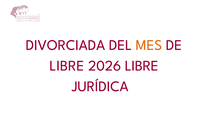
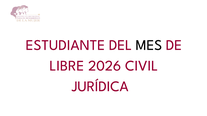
DIVORCIADA: DIVORCIADA -> ESTUDIANTE (65, 45)
MES colour: orange -> black (149, 45)
2026 LIBRE: LIBRE -> CIVIL (142, 66)
